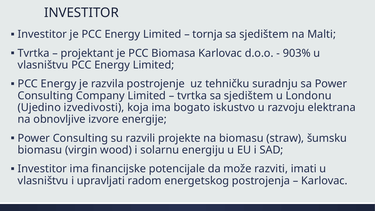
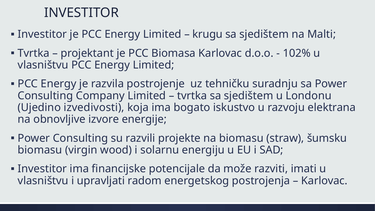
tornja: tornja -> krugu (208, 34)
903%: 903% -> 102% (297, 53)
